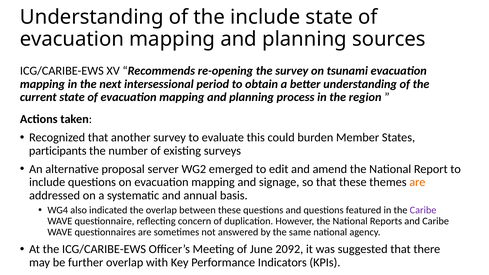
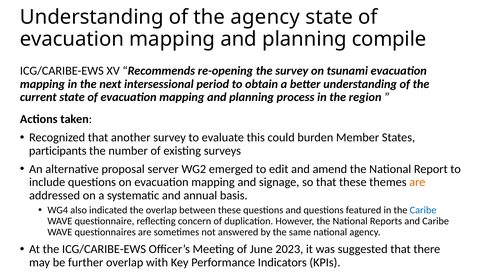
the include: include -> agency (265, 17)
sources: sources -> compile (389, 39)
Caribe colour: purple -> blue (423, 210)
2092: 2092 -> 2023 (289, 249)
